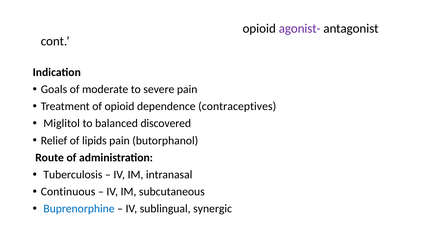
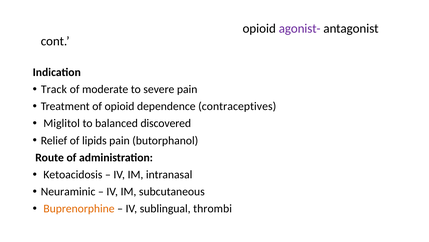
Goals: Goals -> Track (54, 89)
Tuberculosis: Tuberculosis -> Ketoacidosis (73, 174)
Continuous: Continuous -> Neuraminic (68, 191)
Buprenorphine colour: blue -> orange (79, 208)
synergic: synergic -> thrombi (213, 208)
